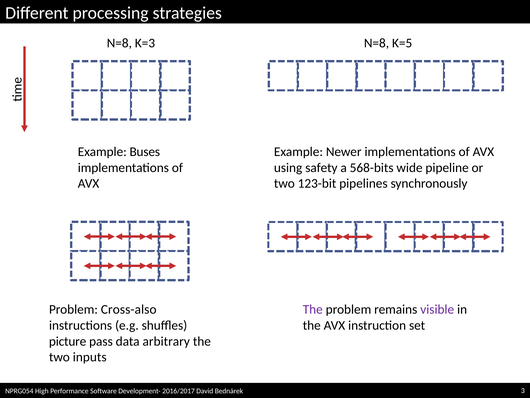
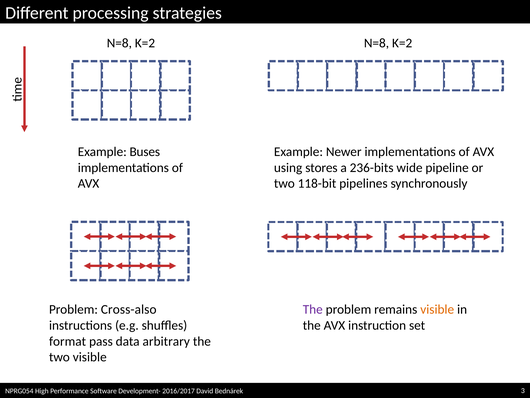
K=3: K=3 -> K=2 (145, 43)
K=5: K=5 -> K=2 (402, 43)
safety: safety -> stores (321, 167)
568-bits: 568-bits -> 236-bits (372, 167)
123-bit: 123-bit -> 118-bit (317, 183)
visible colour: purple -> orange (437, 309)
picture: picture -> format (68, 341)
two inputs: inputs -> visible (90, 357)
